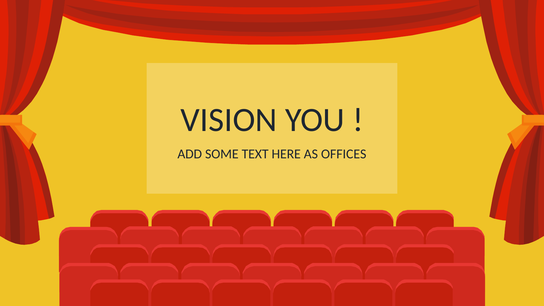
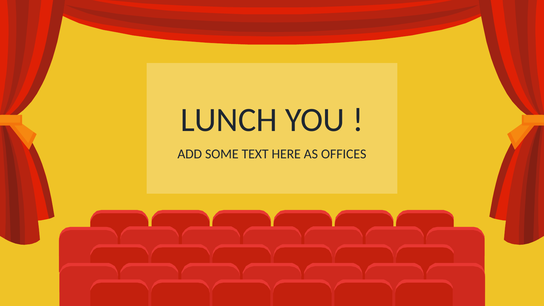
VISION: VISION -> LUNCH (229, 120)
